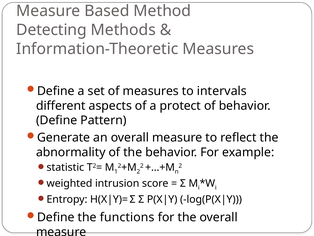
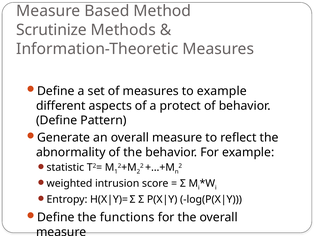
Detecting: Detecting -> Scrutinize (51, 30)
to intervals: intervals -> example (222, 91)
